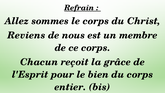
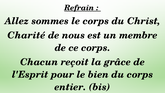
Reviens: Reviens -> Charité (26, 35)
